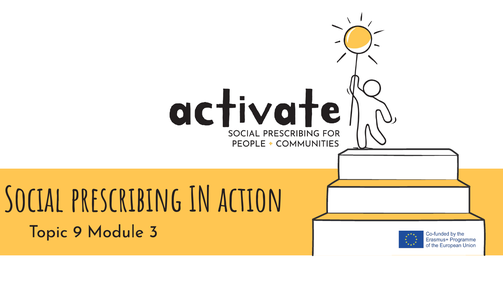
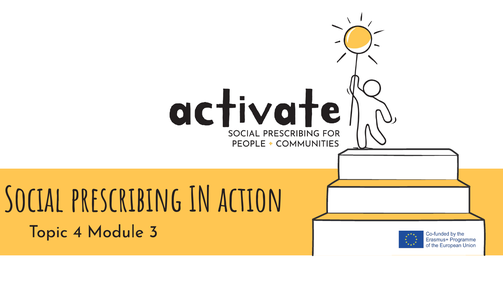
9: 9 -> 4 (77, 232)
